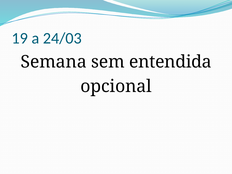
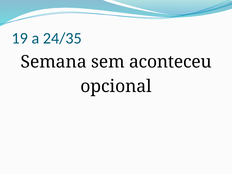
24/03: 24/03 -> 24/35 (62, 38)
entendida: entendida -> aconteceu (170, 62)
